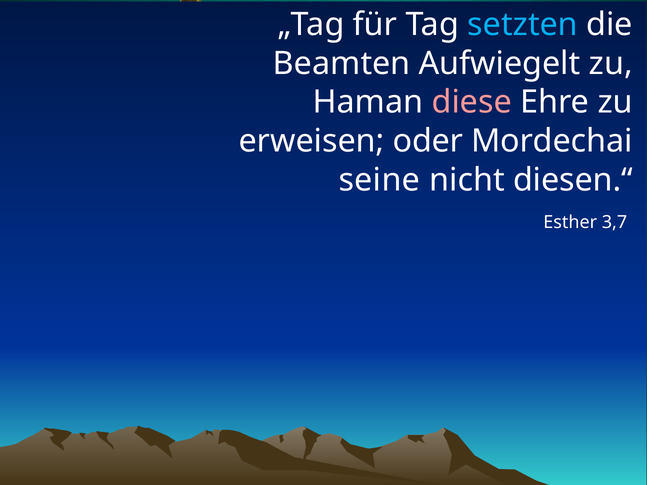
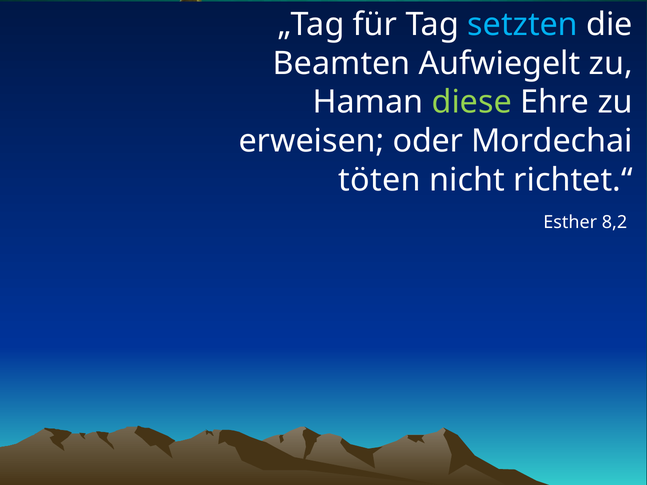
diese colour: pink -> light green (472, 102)
seine: seine -> töten (379, 180)
diesen.“: diesen.“ -> richtet.“ (573, 180)
3,7: 3,7 -> 8,2 (614, 222)
